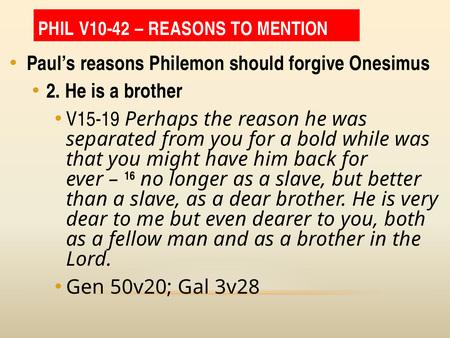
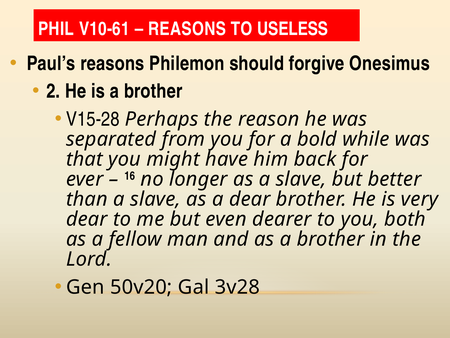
V10-42: V10-42 -> V10-61 (104, 29)
MENTION: MENTION -> USELESS (293, 29)
V15-19: V15-19 -> V15-28 (93, 119)
